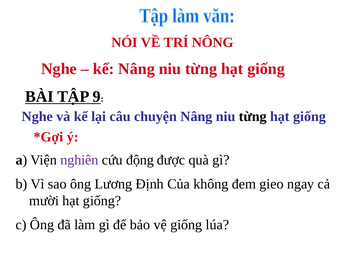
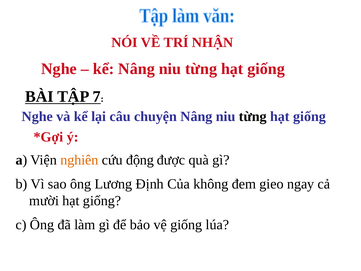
NÔNG: NÔNG -> NHẬN (213, 42)
9: 9 -> 7 (97, 96)
nghiên colour: purple -> orange (79, 160)
